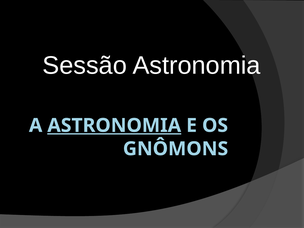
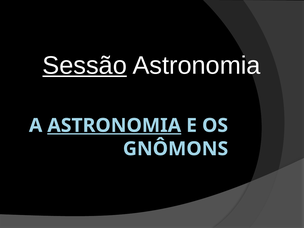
Sessão underline: none -> present (85, 65)
